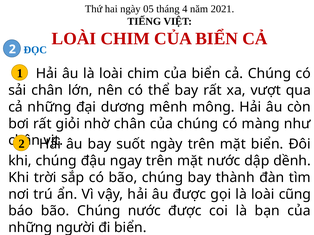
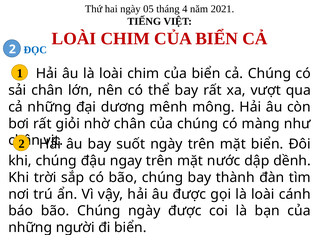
cũng: cũng -> cánh (295, 195)
Chúng nước: nước -> ngày (144, 211)
